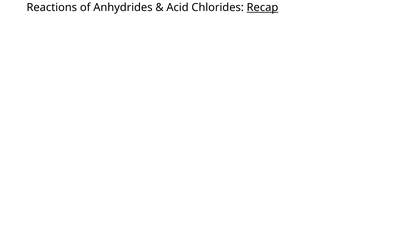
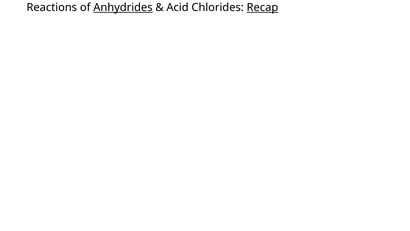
Anhydrides underline: none -> present (123, 8)
